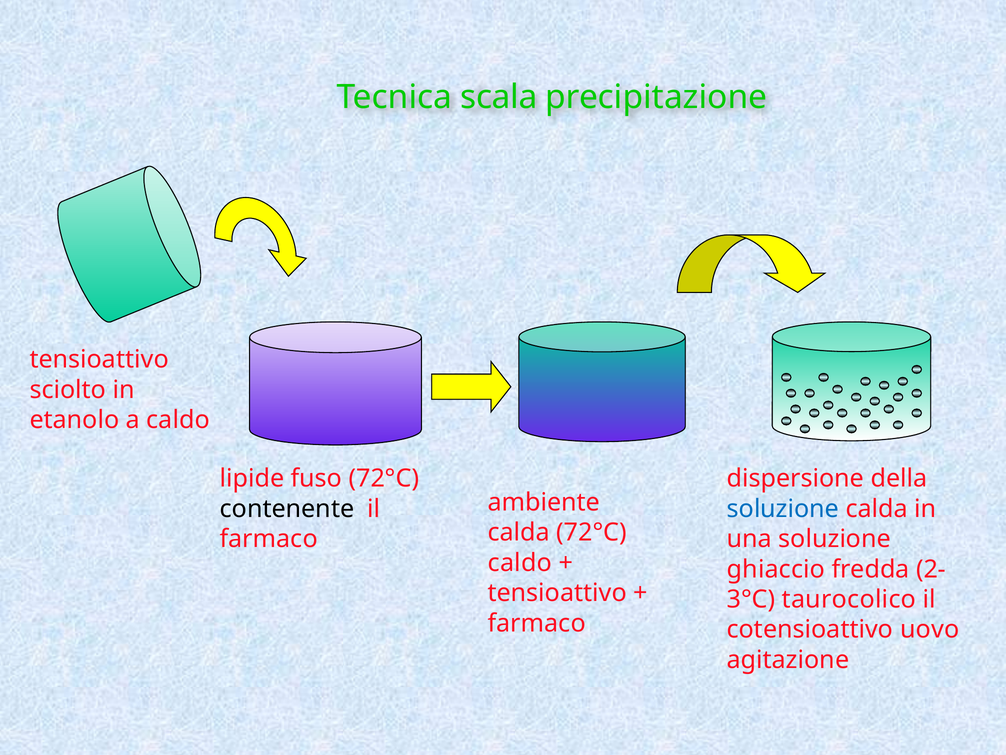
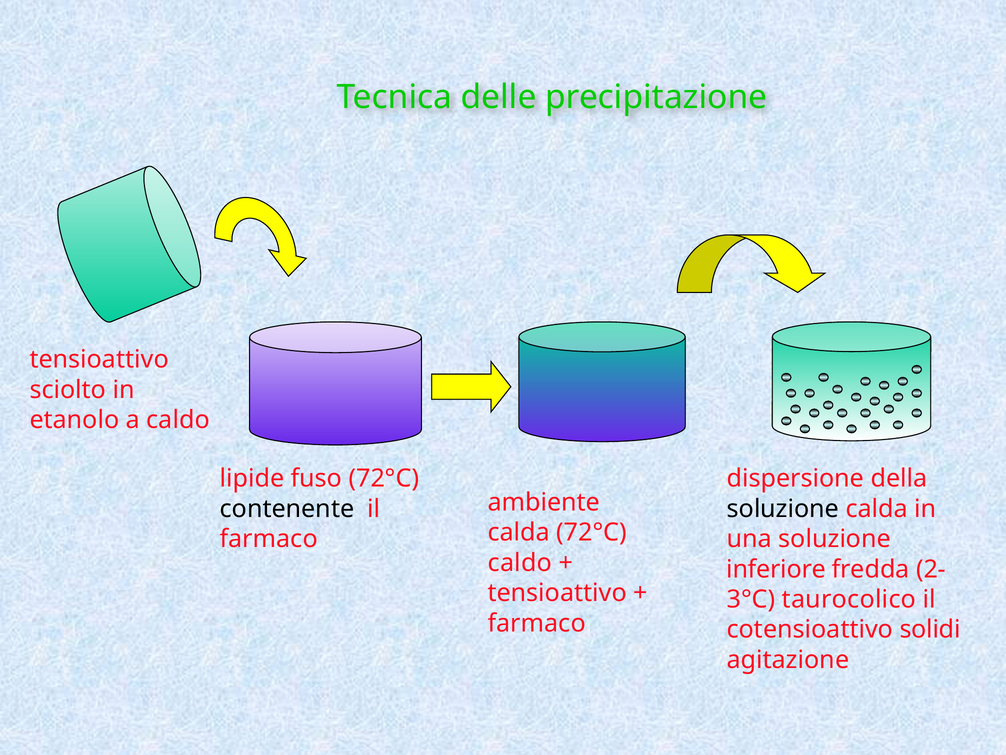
scala: scala -> delle (499, 97)
soluzione colour: blue -> black (783, 508)
ghiaccio: ghiaccio -> inferiore (776, 569)
uovo: uovo -> solidi (930, 629)
